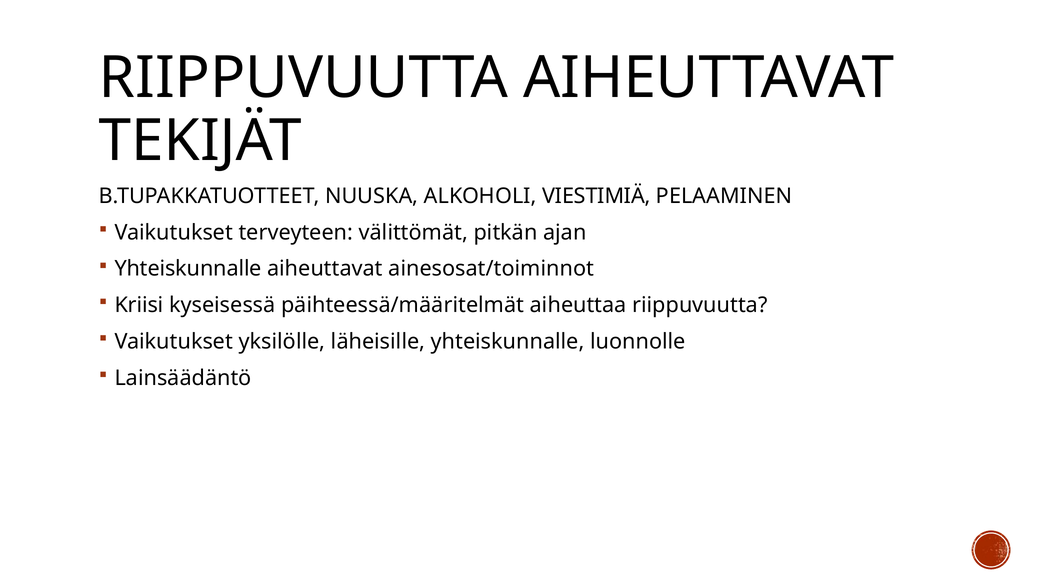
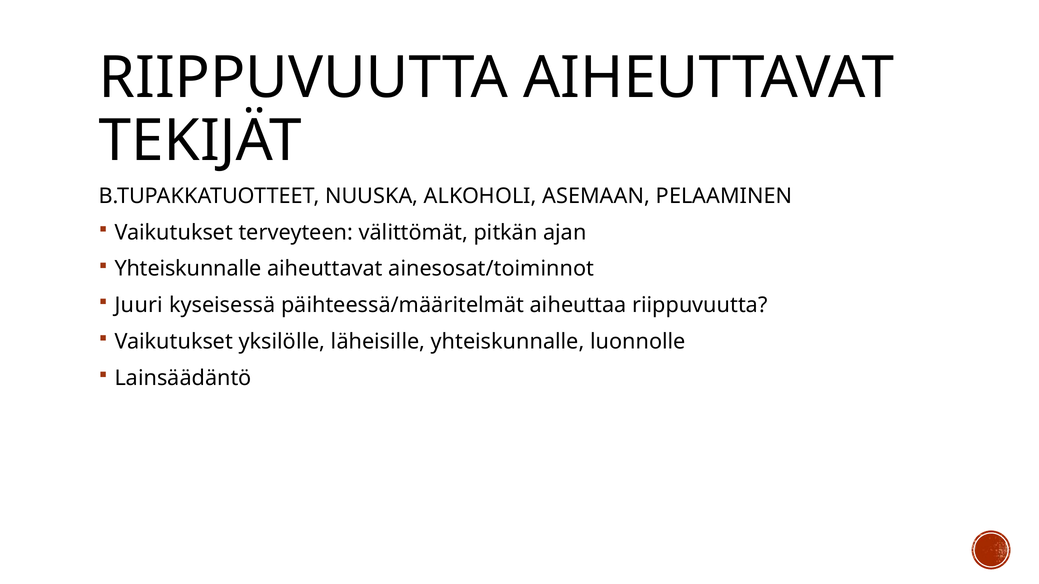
VIESTIMIÄ: VIESTIMIÄ -> ASEMAAN (596, 196)
Kriisi: Kriisi -> Juuri (139, 305)
